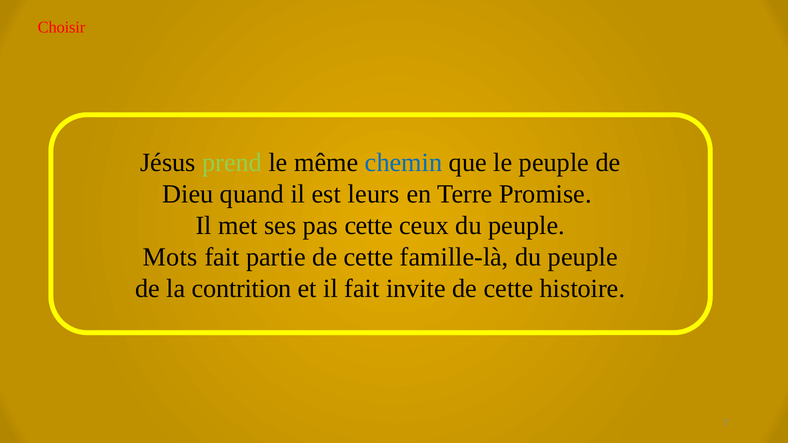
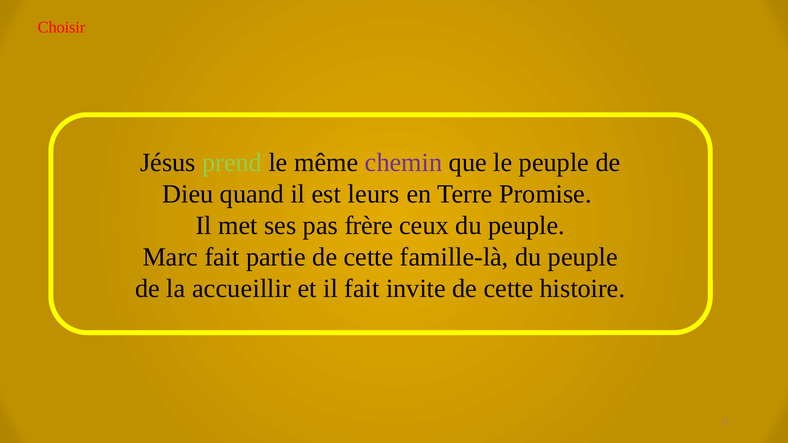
chemin colour: blue -> purple (404, 163)
pas cette: cette -> frère (369, 226)
Mots: Mots -> Marc (170, 257)
contrition: contrition -> accueillir (242, 289)
